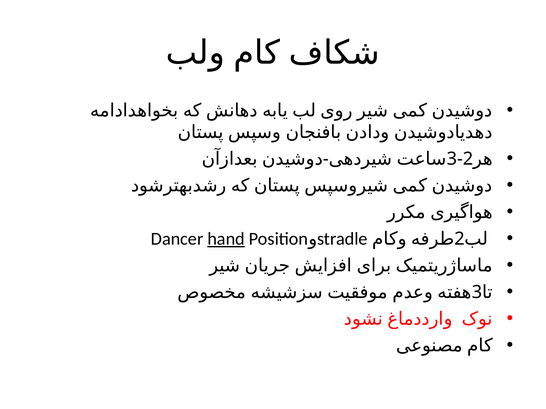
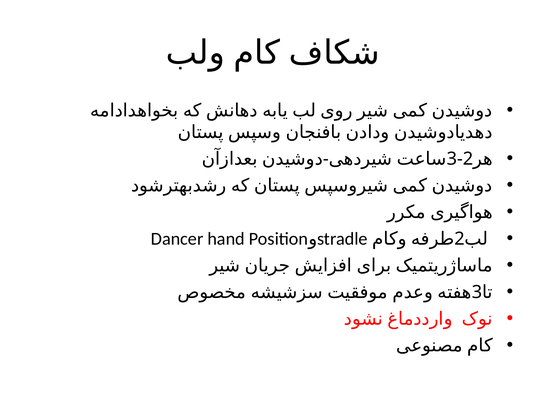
hand underline: present -> none (226, 239)
